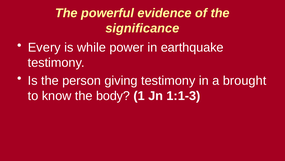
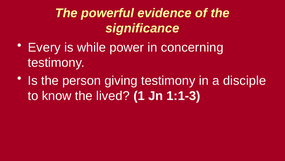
earthquake: earthquake -> concerning (192, 47)
brought: brought -> disciple (245, 80)
body: body -> lived (113, 95)
